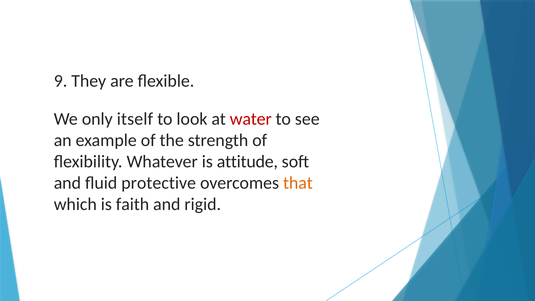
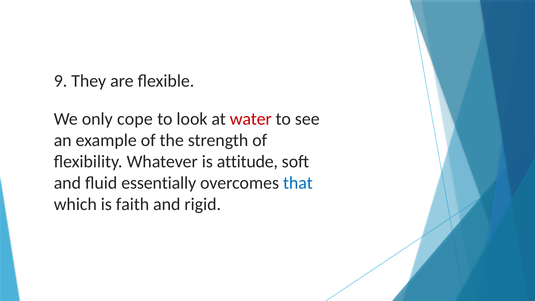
itself: itself -> cope (135, 119)
protective: protective -> essentially (159, 183)
that colour: orange -> blue (298, 183)
